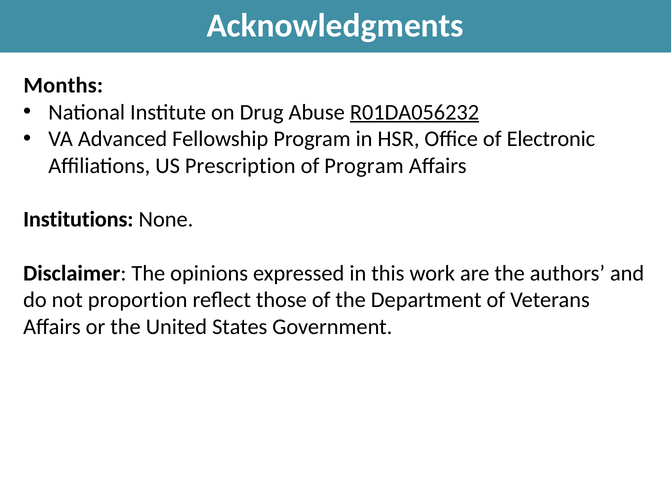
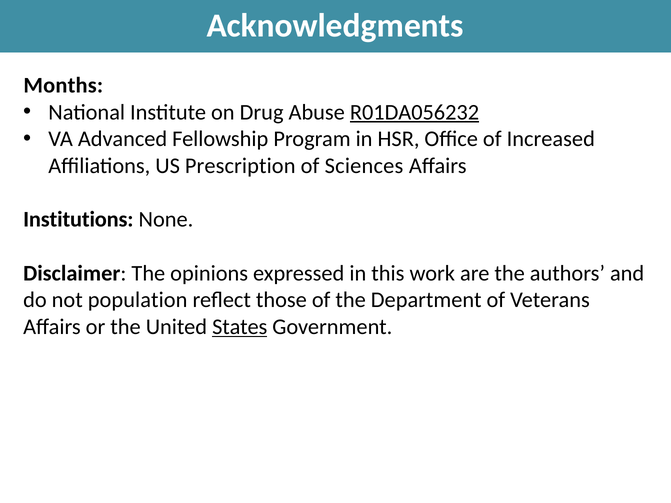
Electronic: Electronic -> Increased (551, 139)
of Program: Program -> Sciences (364, 166)
proportion: proportion -> population (138, 300)
States underline: none -> present (240, 327)
